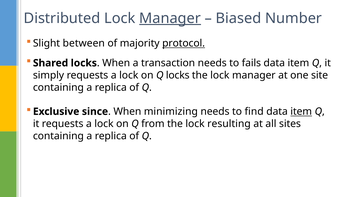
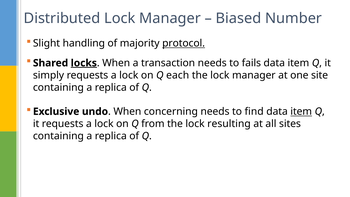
Manager underline: present -> none (170, 18)
between: between -> handling (84, 43)
locks underline: none -> present (84, 63)
Q locks: locks -> each (178, 75)
since: since -> undo (95, 111)
minimizing: minimizing -> concerning (171, 111)
